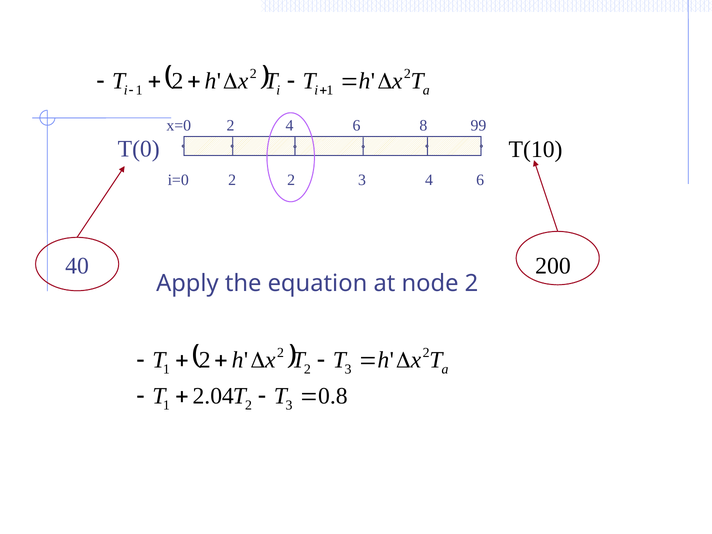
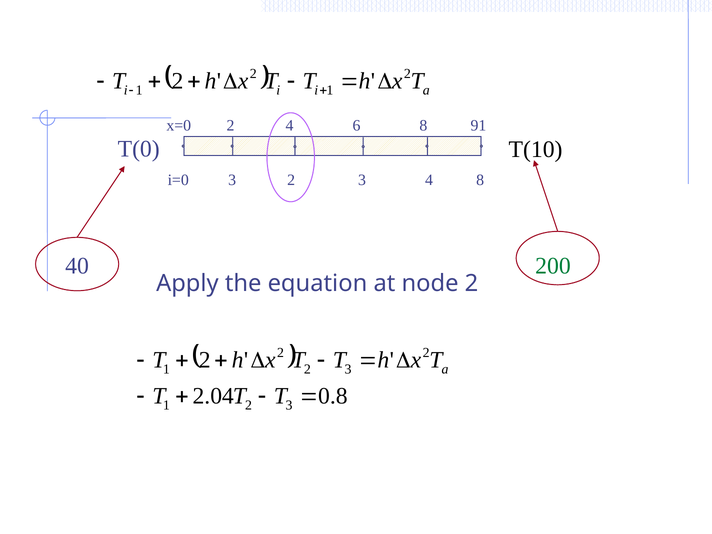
99: 99 -> 91 (478, 126)
i=0 2: 2 -> 3 (232, 180)
3 4 6: 6 -> 8 (480, 180)
200 colour: black -> green (553, 266)
